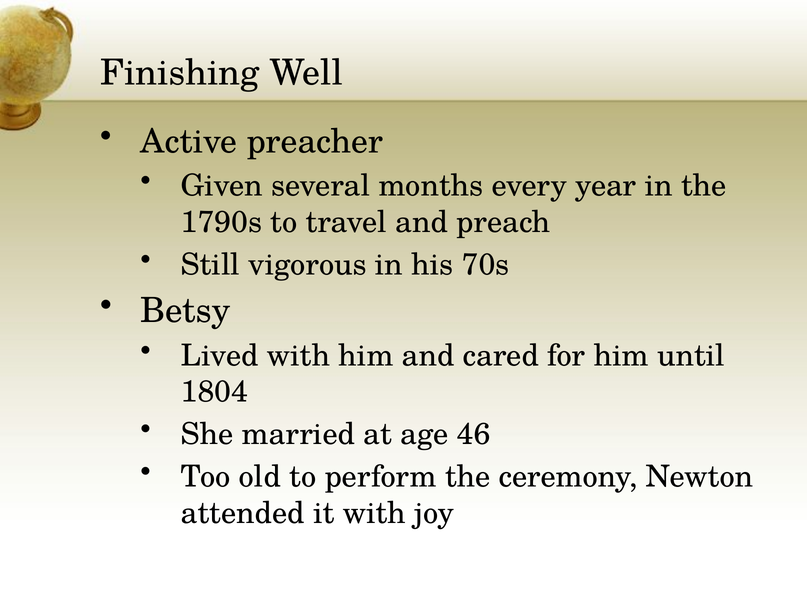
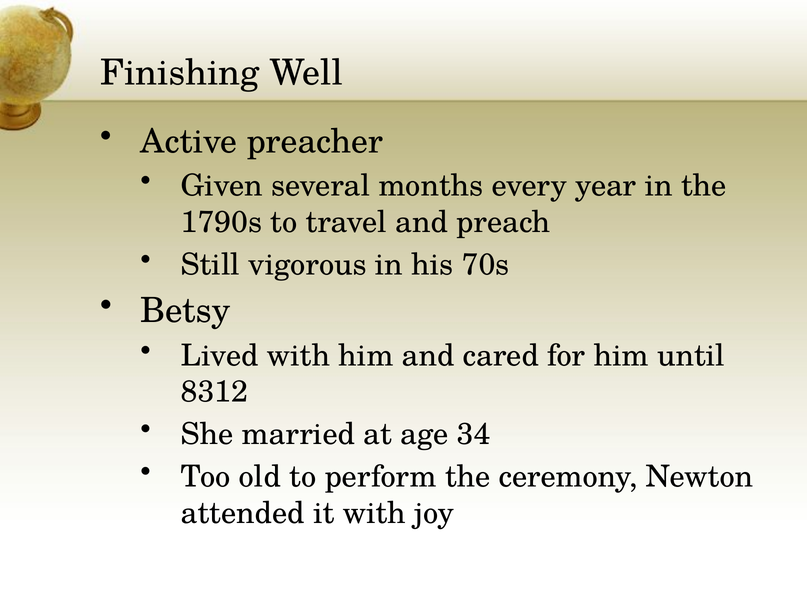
1804: 1804 -> 8312 (214, 392)
46: 46 -> 34 (474, 435)
